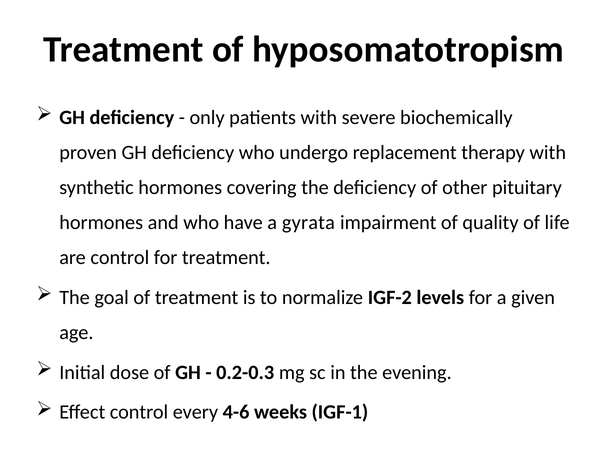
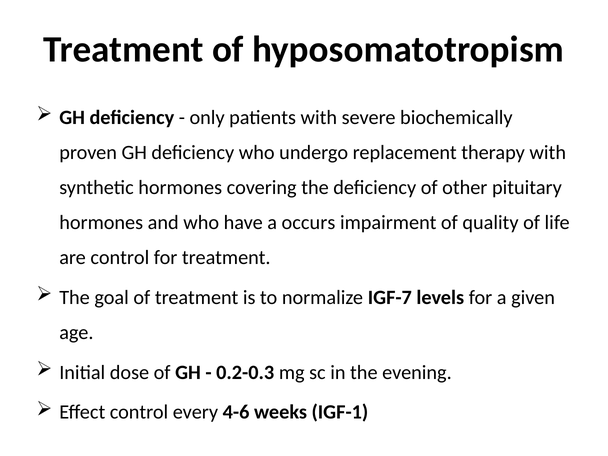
gyrata: gyrata -> occurs (308, 223)
IGF-2: IGF-2 -> IGF-7 (390, 298)
